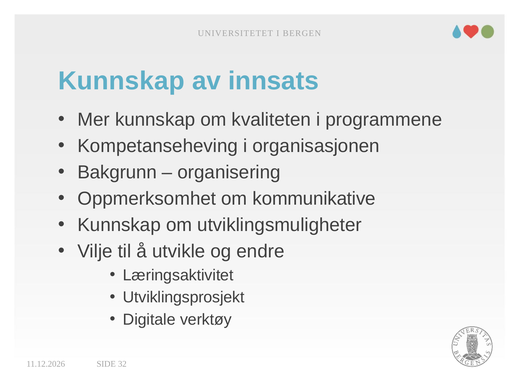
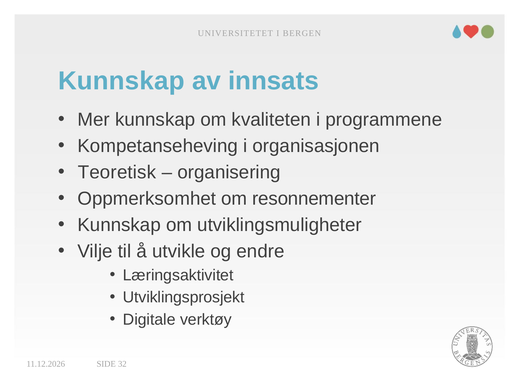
Bakgrunn: Bakgrunn -> Teoretisk (117, 172)
kommunikative: kommunikative -> resonnementer (314, 198)
